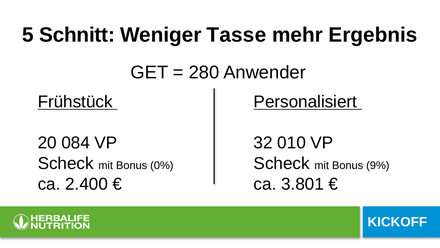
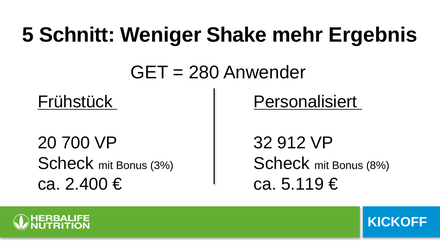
Tasse: Tasse -> Shake (237, 35)
084: 084 -> 700 (76, 143)
010: 010 -> 912 (292, 143)
0%: 0% -> 3% (162, 165)
9%: 9% -> 8% (378, 165)
3.801: 3.801 -> 5.119 (303, 184)
